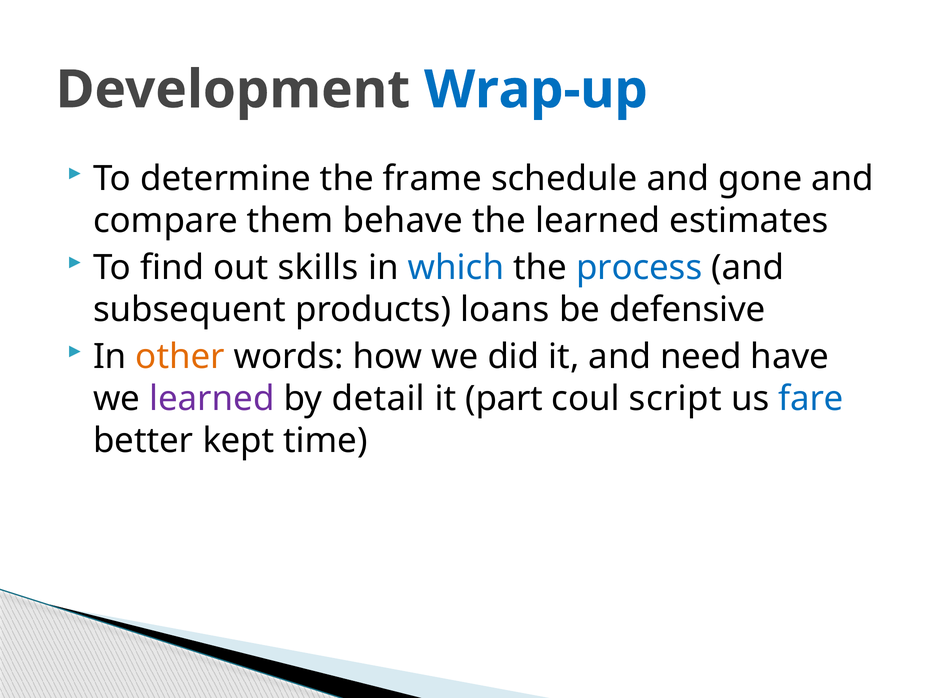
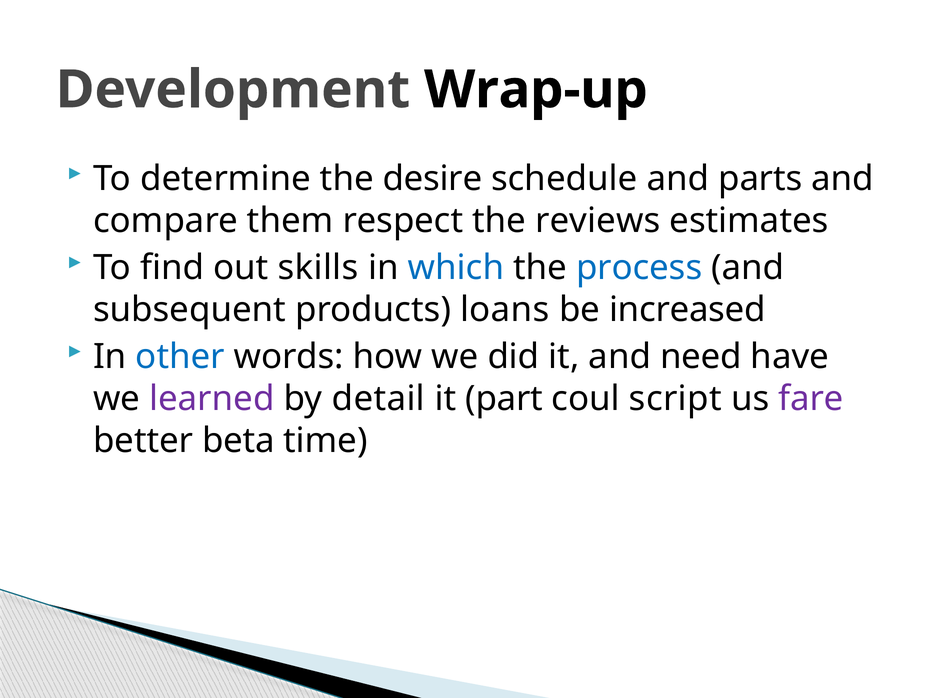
Wrap-up colour: blue -> black (536, 90)
frame: frame -> desire (433, 179)
gone: gone -> parts (760, 179)
behave: behave -> respect (403, 221)
the learned: learned -> reviews (598, 221)
defensive: defensive -> increased (687, 310)
other colour: orange -> blue (180, 357)
fare colour: blue -> purple (811, 399)
kept: kept -> beta (238, 441)
